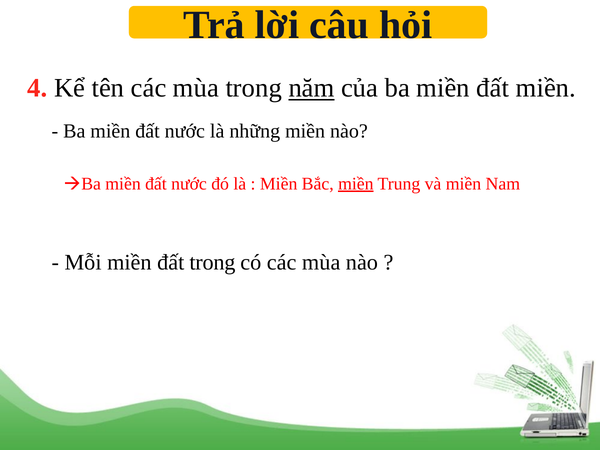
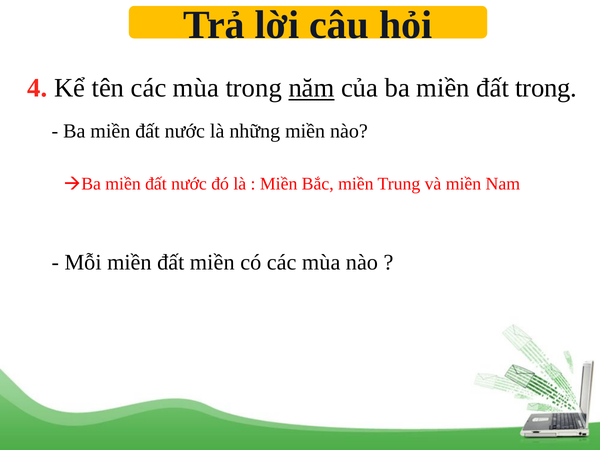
đất miền: miền -> trong (546, 88)
miền underline: present -> none (356, 184)
đất trong: trong -> miền (212, 263)
